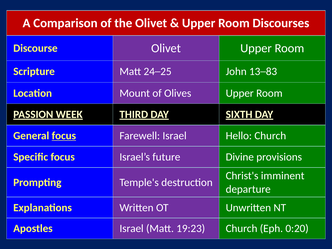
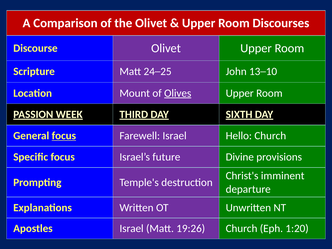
13─83: 13─83 -> 13─10 (263, 72)
Olives underline: none -> present (178, 93)
19:23: 19:23 -> 19:26 (191, 229)
0:20: 0:20 -> 1:20 (297, 229)
